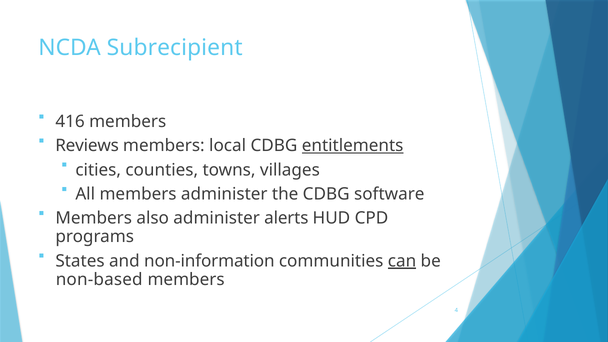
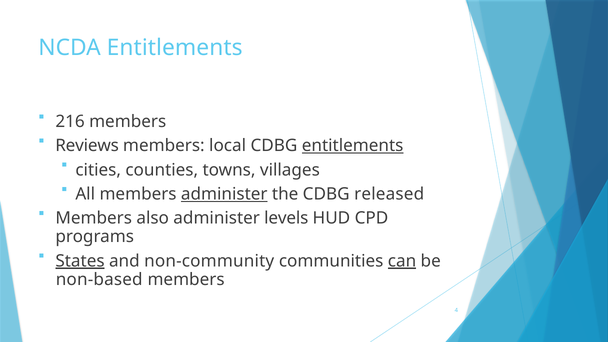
NCDA Subrecipient: Subrecipient -> Entitlements (175, 48)
416: 416 -> 216 (70, 121)
administer underline: none -> present (224, 194)
software: software -> released (389, 194)
alerts: alerts -> levels (286, 218)
States underline: none -> present (80, 261)
non-information: non-information -> non-community (209, 261)
